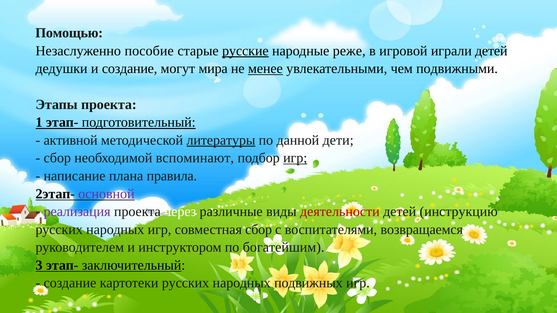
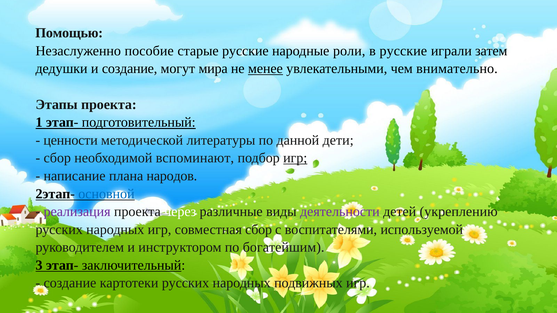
русские underline: present -> none (245, 51)
реже: реже -> роли (349, 51)
в игровой: игровой -> русские (403, 51)
играли детей: детей -> затем (491, 51)
подвижными: подвижными -> внимательно (457, 69)
активной: активной -> ценности (71, 140)
литературы underline: present -> none (221, 140)
правила: правила -> народов (172, 176)
основной colour: purple -> blue (106, 194)
деятельности colour: red -> purple (340, 212)
инструкцию: инструкцию -> укреплению (459, 212)
возвращаемся: возвращаемся -> используемой (422, 230)
